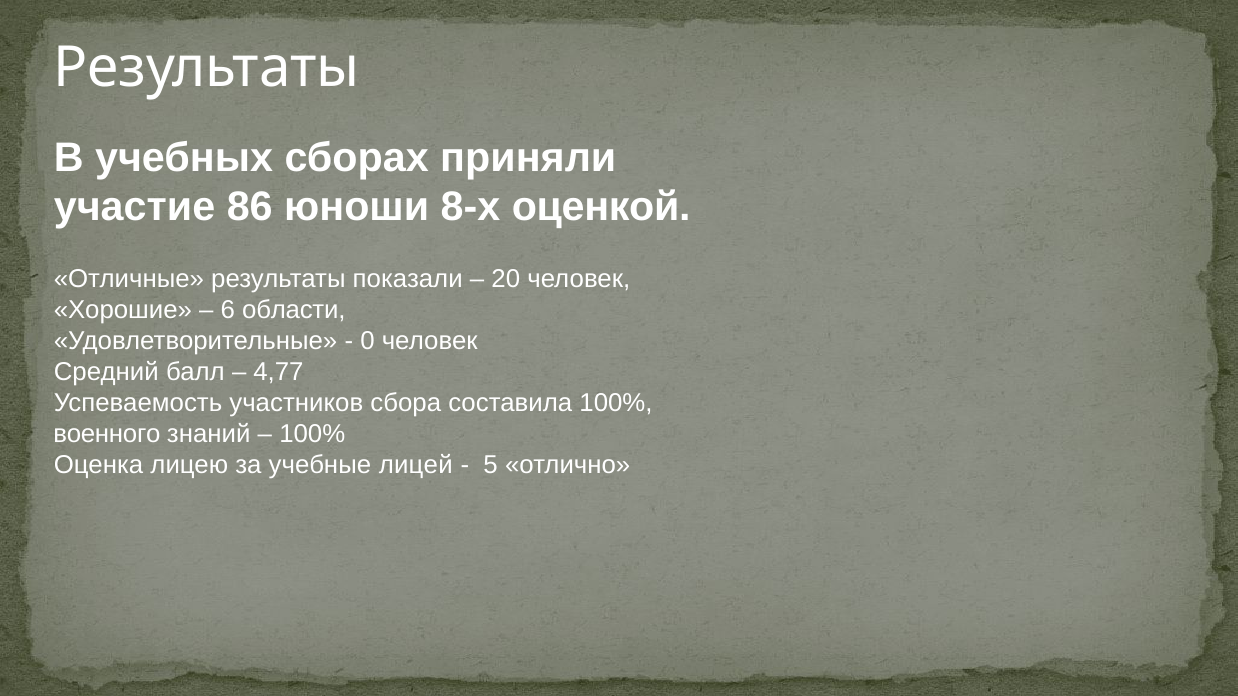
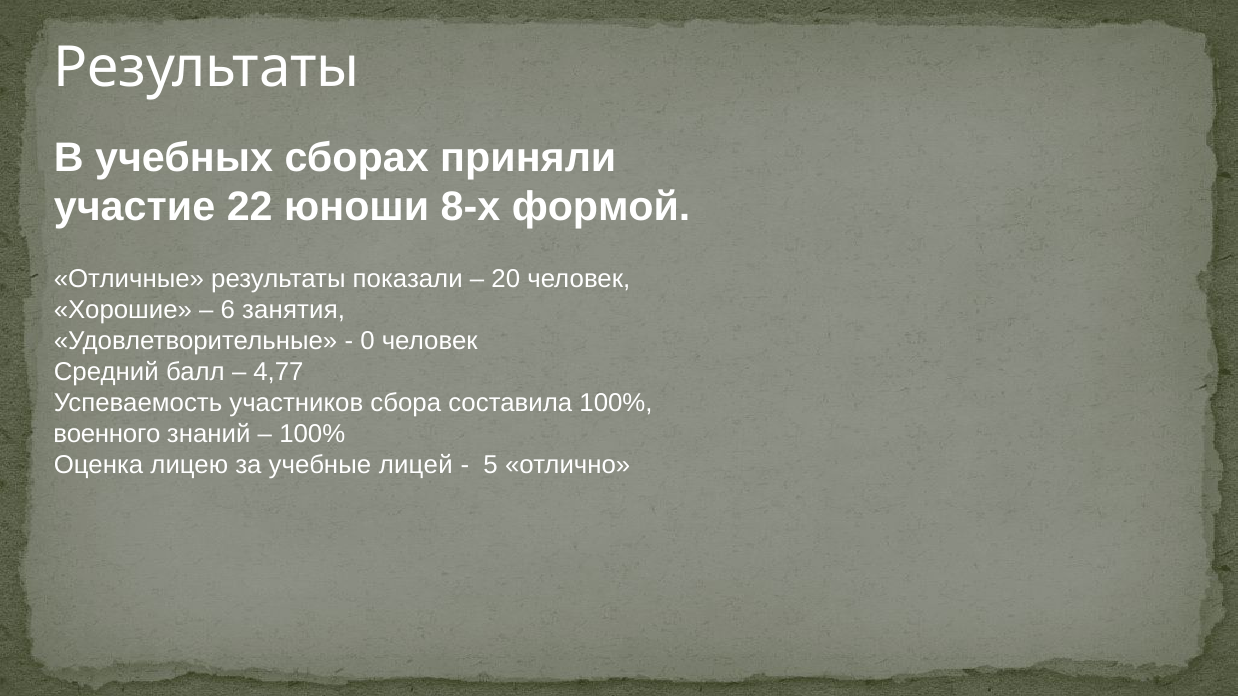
86: 86 -> 22 (250, 207)
оценкой: оценкой -> формой (601, 207)
области: области -> занятия (294, 310)
